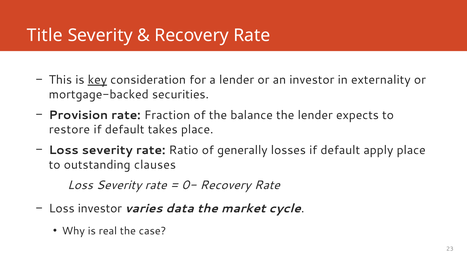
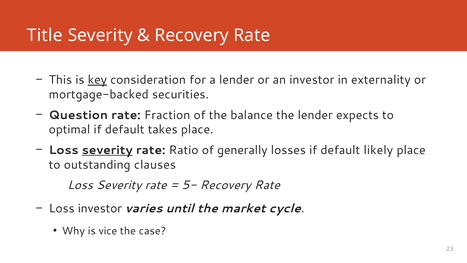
Provision: Provision -> Question (78, 115)
restore: restore -> optimal (70, 129)
severity underline: none -> present (107, 150)
apply: apply -> likely (378, 150)
0-: 0- -> 5- (189, 185)
data: data -> until (180, 208)
real: real -> vice (108, 231)
